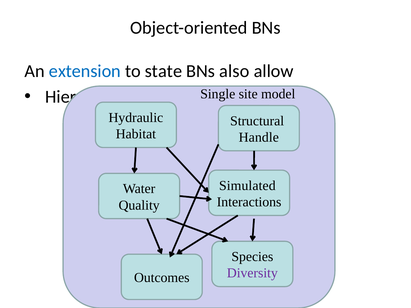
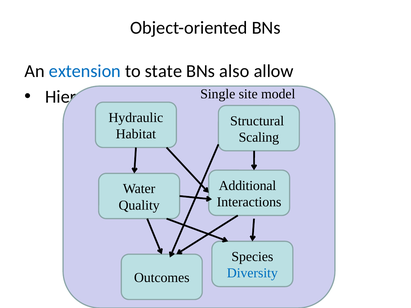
Handle: Handle -> Scaling (259, 137)
Simulated: Simulated -> Additional (247, 186)
Diversity colour: purple -> blue (252, 273)
